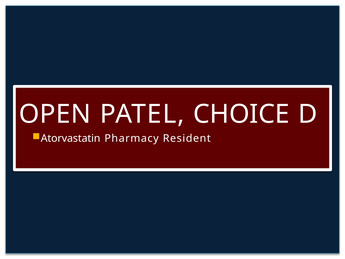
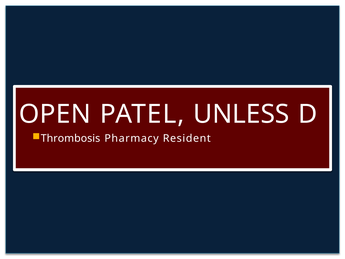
CHOICE: CHOICE -> UNLESS (241, 114)
Atorvastatin: Atorvastatin -> Thrombosis (71, 138)
